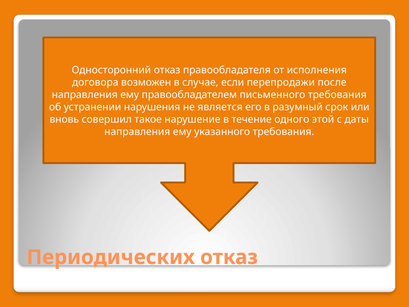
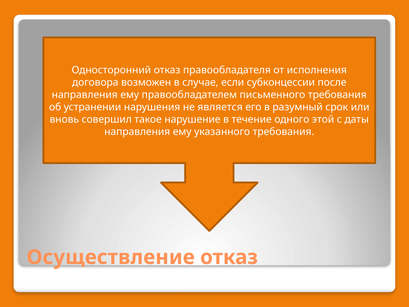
перепродажи: перепродажи -> субконцессии (281, 82)
Периодических: Периодических -> Осуществление (111, 257)
